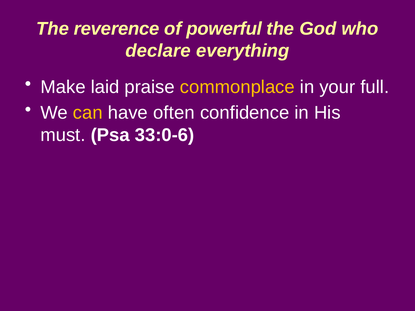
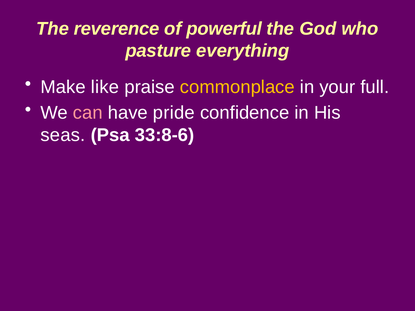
declare: declare -> pasture (158, 51)
laid: laid -> like (105, 87)
can colour: yellow -> pink (88, 113)
often: often -> pride (174, 113)
must: must -> seas (63, 135)
33:0-6: 33:0-6 -> 33:8-6 (165, 135)
